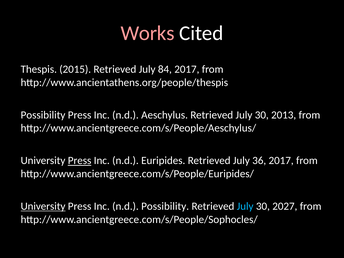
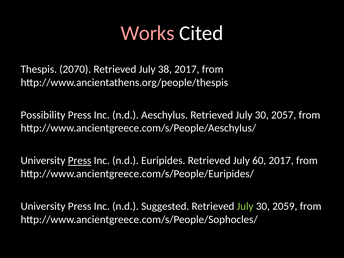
2015: 2015 -> 2070 (75, 69)
84: 84 -> 38 (165, 69)
2013: 2013 -> 2057 (284, 115)
36: 36 -> 60 (259, 161)
University underline: present -> none (43, 206)
n.d Possibility: Possibility -> Suggested (165, 206)
July colour: light blue -> light green (245, 206)
2027: 2027 -> 2059 (285, 206)
